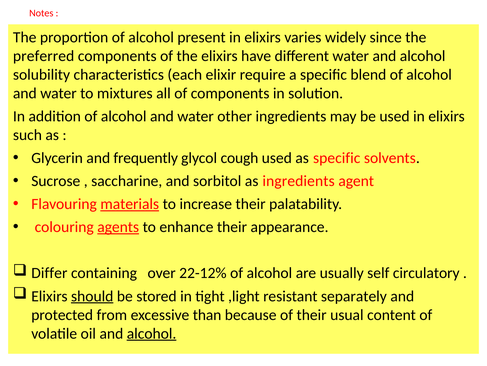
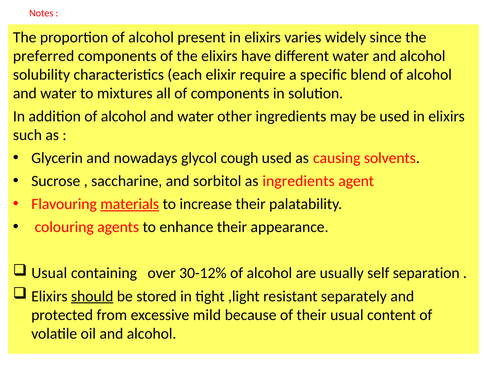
frequently: frequently -> nowadays (146, 158)
as specific: specific -> causing (337, 158)
agents underline: present -> none (118, 227)
Differ: Differ -> Usual (49, 273)
22-12%: 22-12% -> 30-12% (203, 273)
circulatory: circulatory -> separation (426, 273)
than: than -> mild (207, 314)
alcohol underline: present -> none (152, 333)
